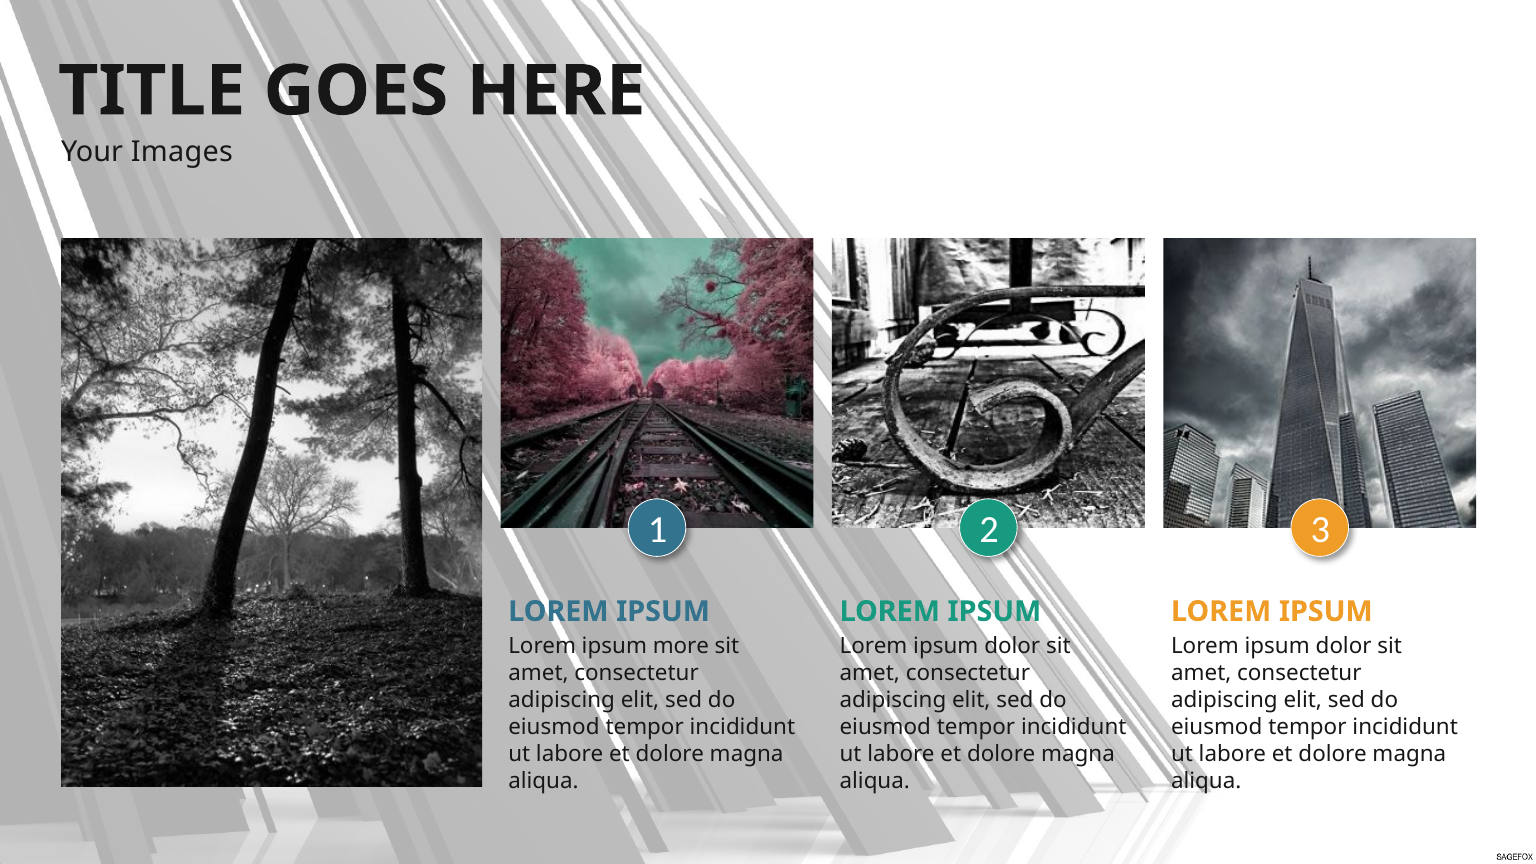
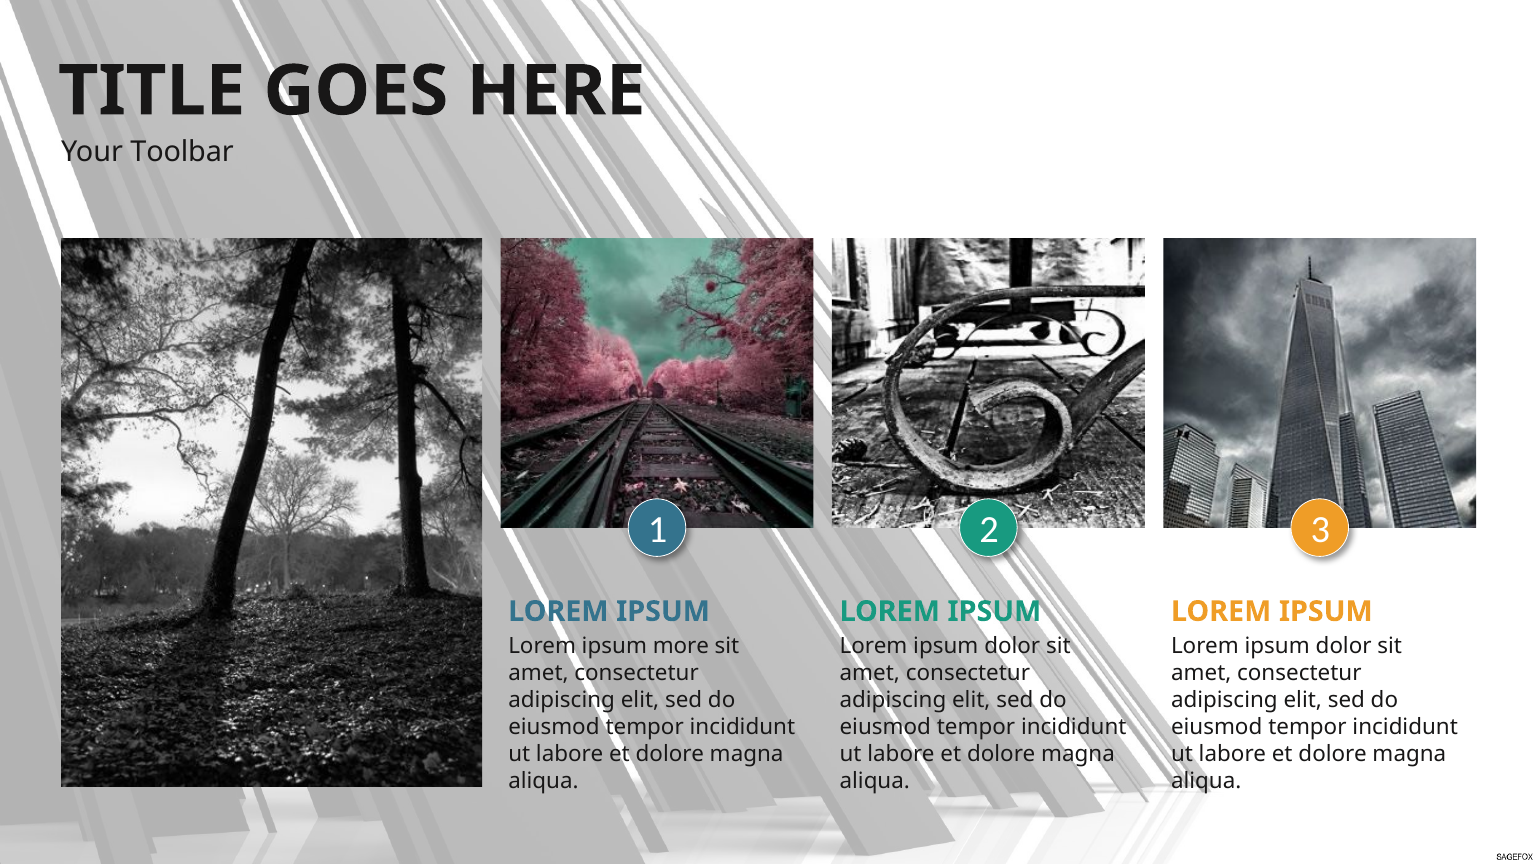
Images: Images -> Toolbar (182, 152)
